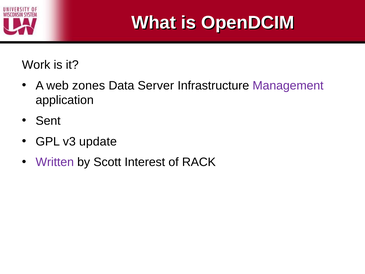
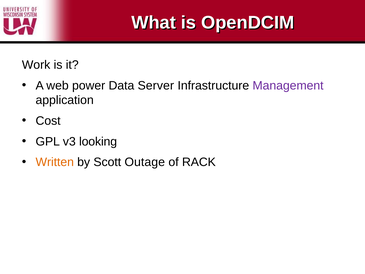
zones: zones -> power (89, 85)
Sent: Sent -> Cost (48, 121)
update: update -> looking (98, 141)
Written colour: purple -> orange (55, 162)
Interest: Interest -> Outage (145, 162)
